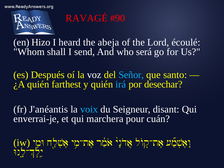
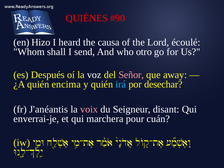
RAVAGÉ: RAVAGÉ -> QUIÉNES (87, 18)
abeja: abeja -> causa (109, 42)
será: será -> otro (144, 52)
Señor colour: light blue -> pink (131, 75)
santo: santo -> away (175, 75)
farthest: farthest -> encima (66, 84)
voix colour: light blue -> pink (89, 109)
